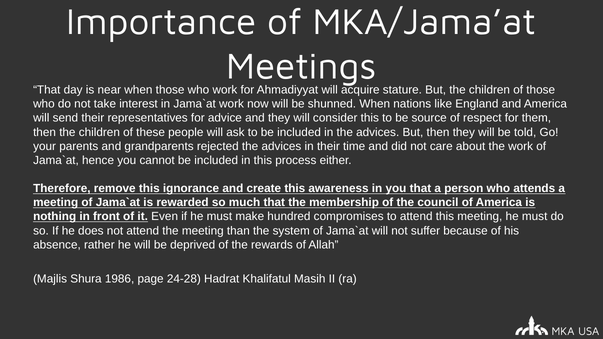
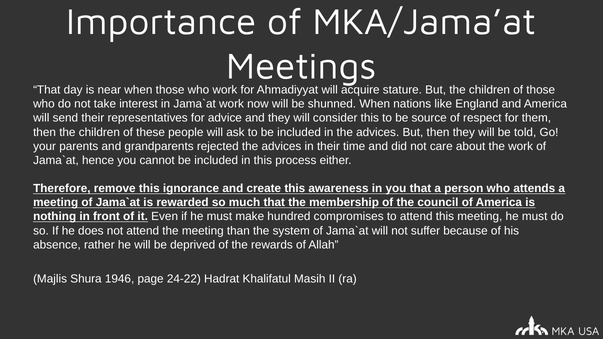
1986: 1986 -> 1946 (120, 279)
24-28: 24-28 -> 24-22 (184, 279)
